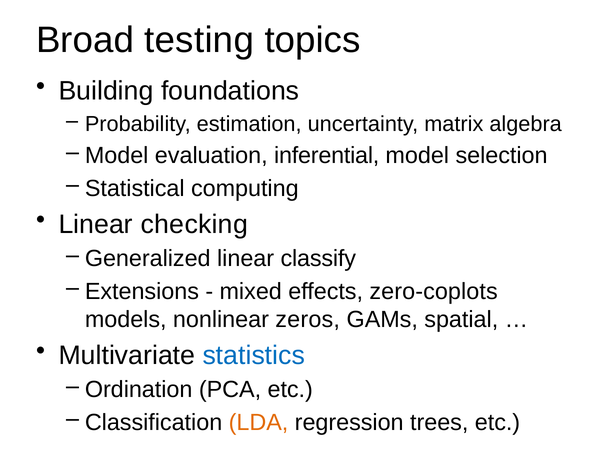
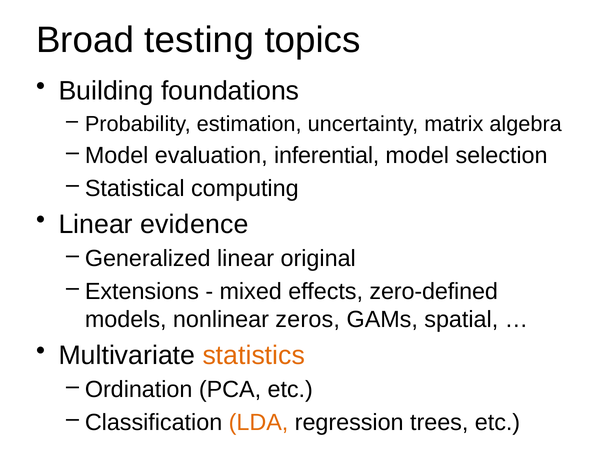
checking: checking -> evidence (194, 224)
classify: classify -> original (318, 259)
zero-coplots: zero-coplots -> zero-defined (434, 291)
statistics colour: blue -> orange (254, 355)
